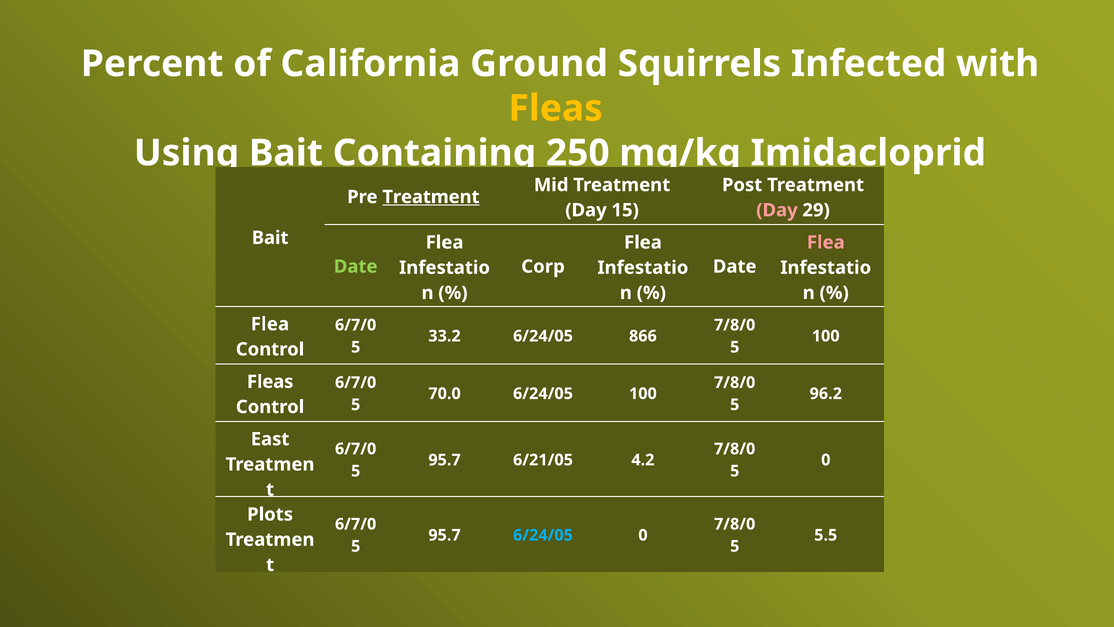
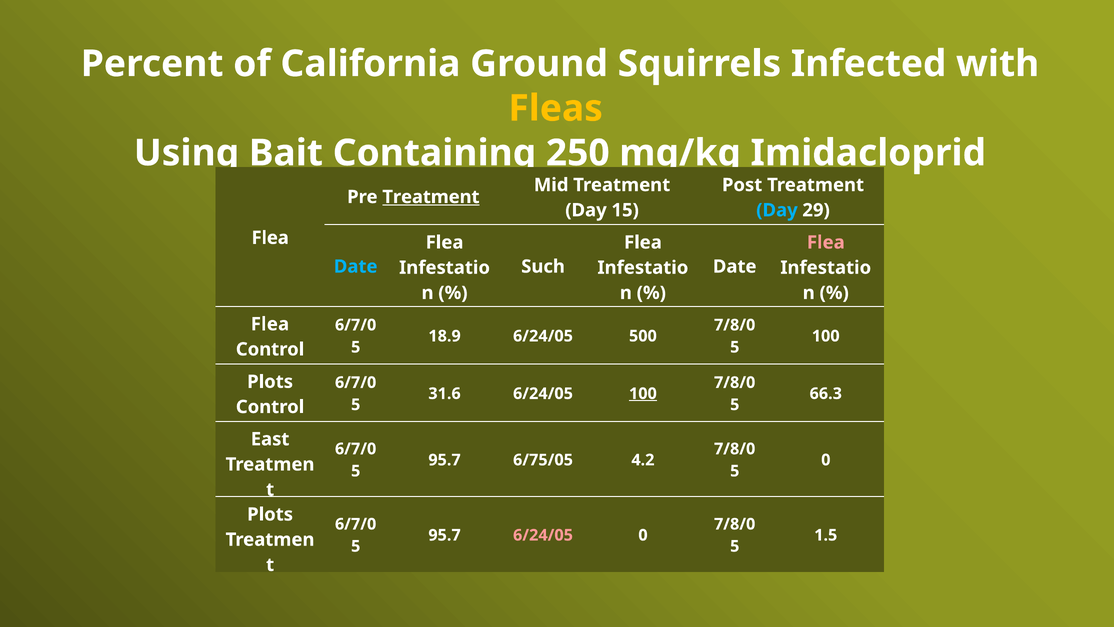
Day colour: pink -> light blue (777, 210)
Bait: Bait -> Flea (270, 238)
Date colour: light green -> light blue (356, 266)
Corp: Corp -> Such (543, 266)
33.2: 33.2 -> 18.9 (445, 336)
866: 866 -> 500 (643, 336)
Fleas: Fleas -> Plots (270, 382)
70.0: 70.0 -> 31.6 (445, 394)
100 underline: none -> present (643, 394)
96.2: 96.2 -> 66.3 (826, 394)
6/21/05: 6/21/05 -> 6/75/05 (543, 460)
6/24/05 colour: light blue -> pink (543, 535)
5.5: 5.5 -> 1.5 (826, 535)
